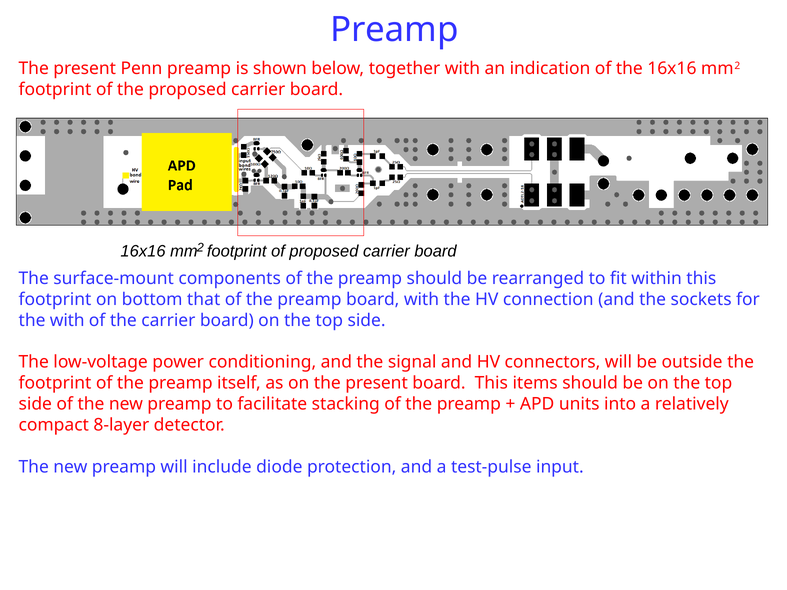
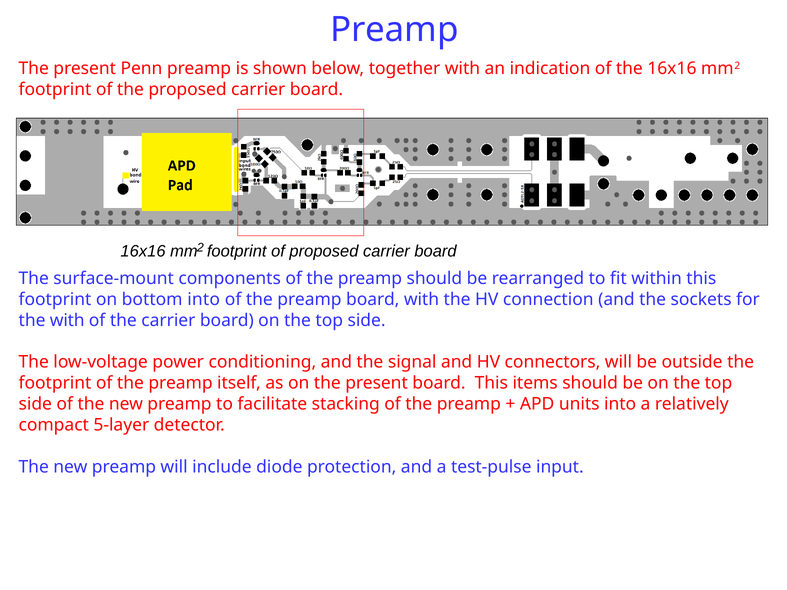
bottom that: that -> into (204, 299)
8-layer: 8-layer -> 5-layer (121, 425)
